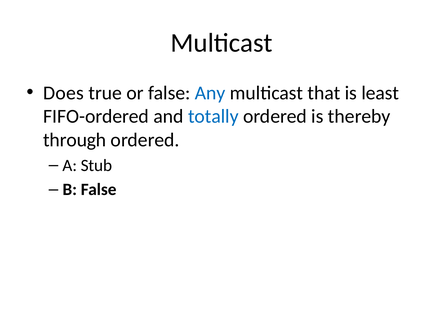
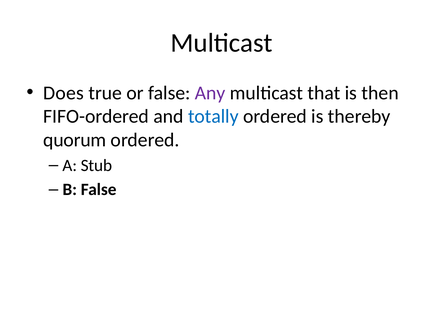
Any colour: blue -> purple (210, 93)
least: least -> then (380, 93)
through: through -> quorum (75, 140)
